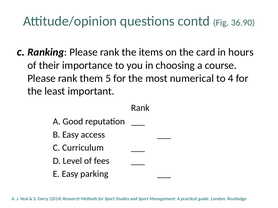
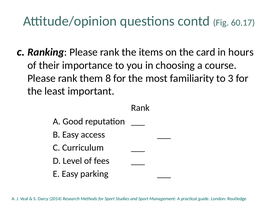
36.90: 36.90 -> 60.17 (243, 23)
5: 5 -> 8 (108, 78)
numerical: numerical -> familiarity (192, 78)
4: 4 -> 3 (231, 78)
